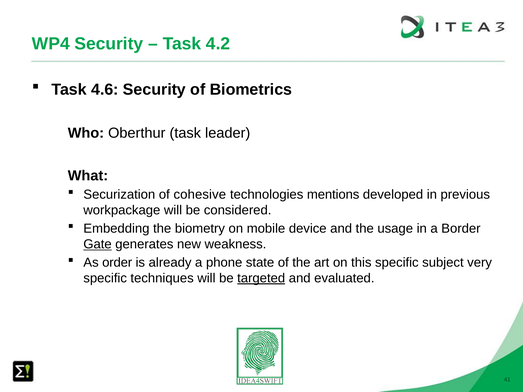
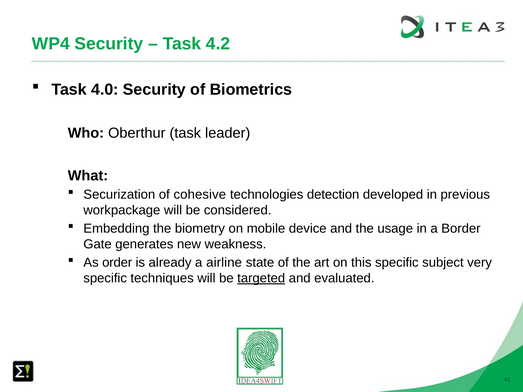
4.6: 4.6 -> 4.0 (105, 90)
mentions: mentions -> detection (333, 195)
Gate underline: present -> none (98, 244)
phone: phone -> airline (224, 263)
